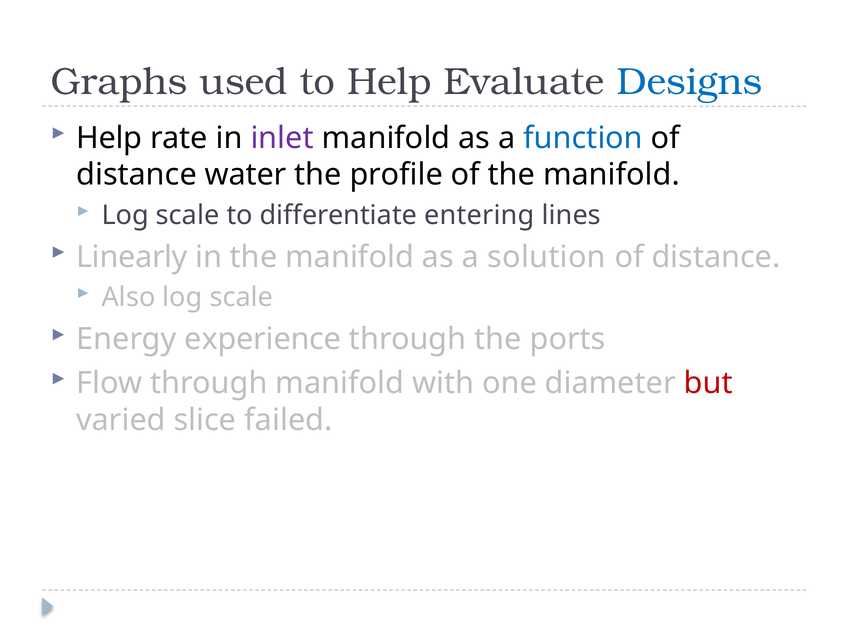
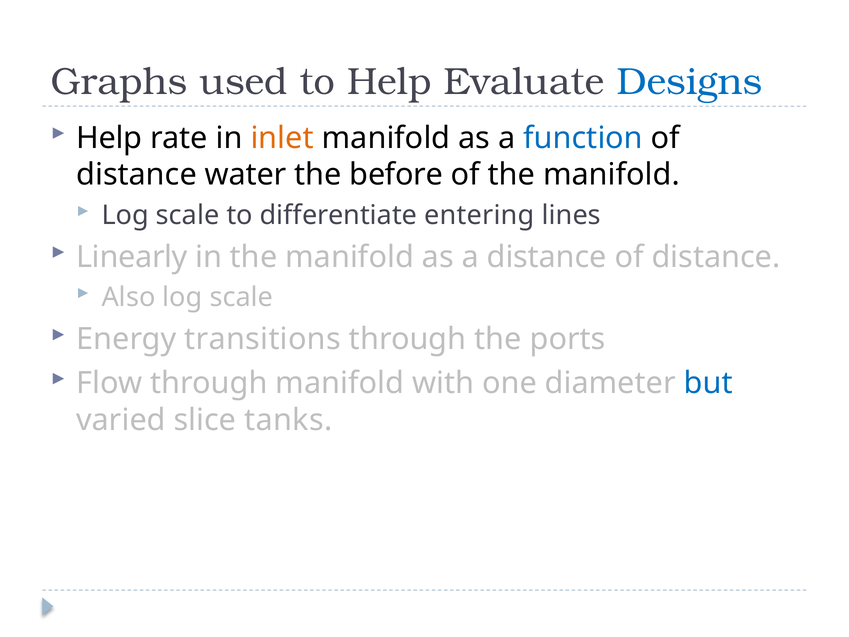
inlet colour: purple -> orange (282, 138)
profile: profile -> before (396, 175)
a solution: solution -> distance (547, 257)
experience: experience -> transitions (263, 339)
but colour: red -> blue (708, 383)
failed: failed -> tanks (288, 420)
